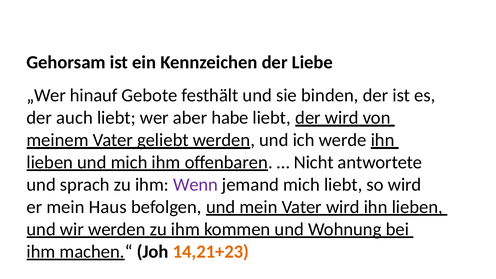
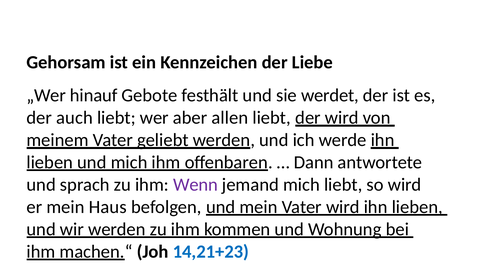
binden: binden -> werdet (330, 95)
habe: habe -> allen (230, 118)
Nicht: Nicht -> Dann (314, 162)
14,21+23 colour: orange -> blue (211, 252)
